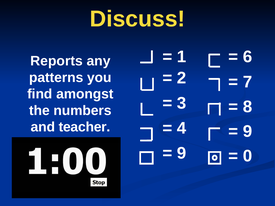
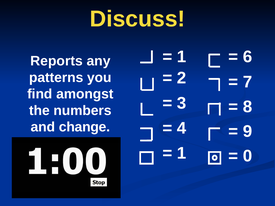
teacher: teacher -> change (85, 127)
9: 9 -> 1 (182, 153)
